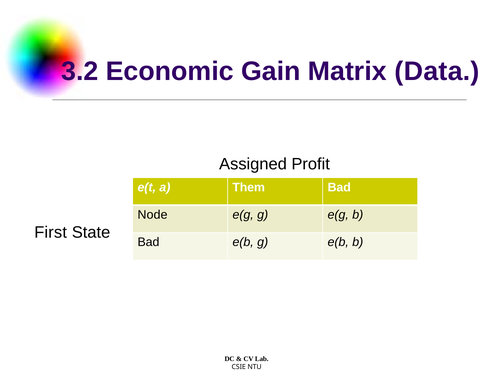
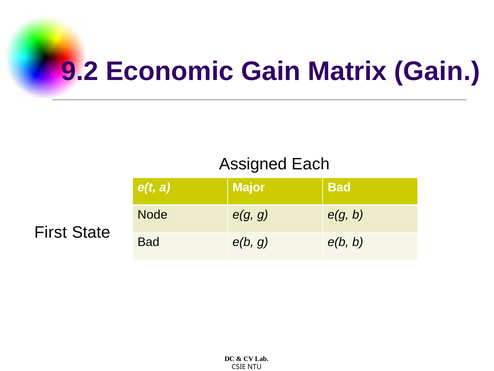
3.2: 3.2 -> 9.2 (80, 71)
Matrix Data: Data -> Gain (437, 71)
Profit: Profit -> Each (311, 164)
Them: Them -> Major (249, 187)
